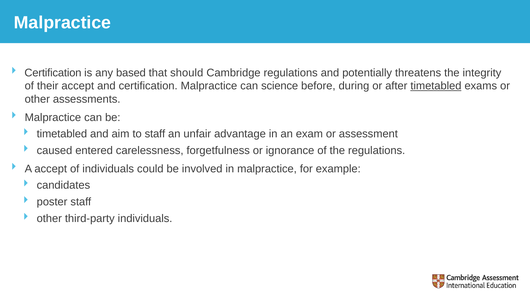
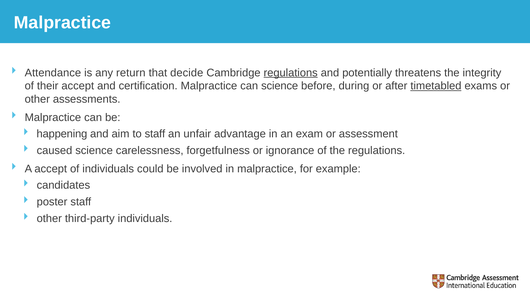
Certification: Certification -> Attendance (53, 73)
based: based -> return (131, 73)
should: should -> decide (187, 73)
regulations underline: none -> present (291, 73)
timetabled: timetabled -> happening (62, 134)
caused entered: entered -> science (94, 151)
